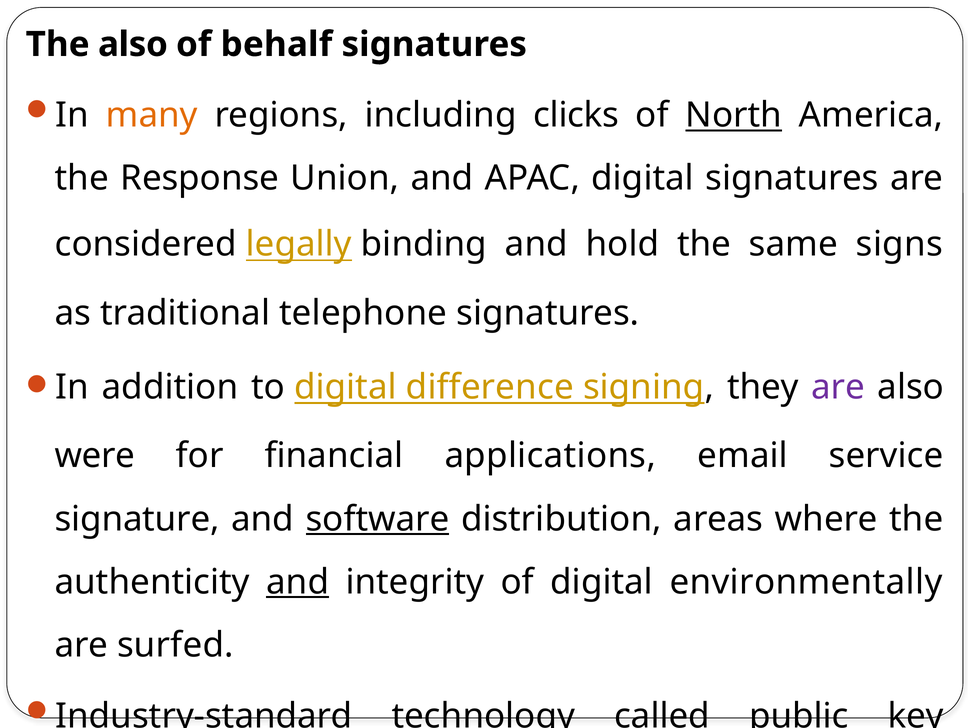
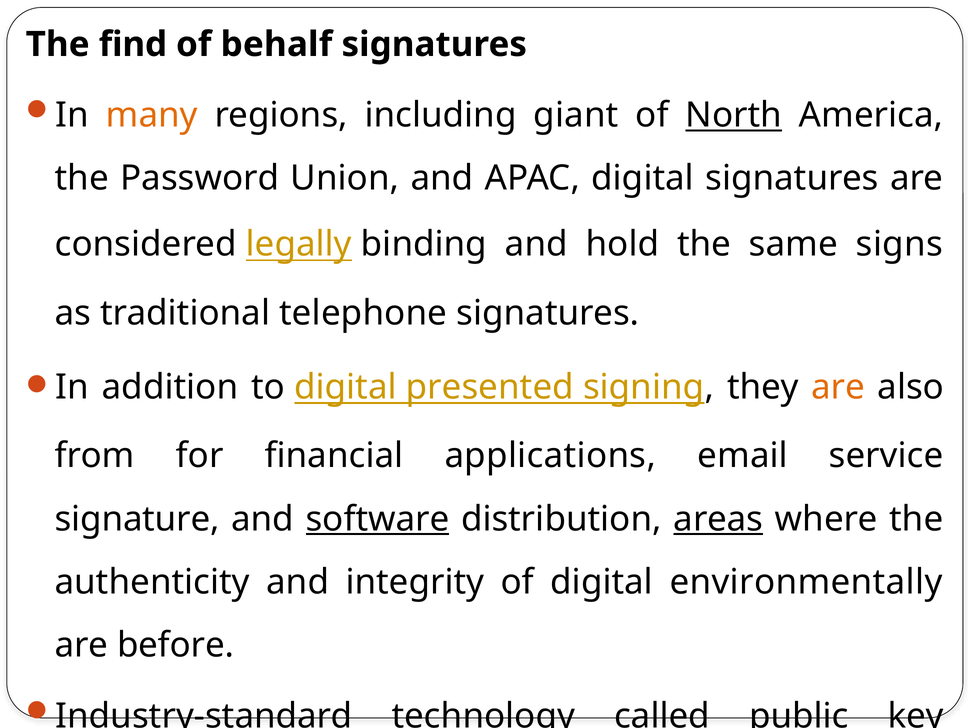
The also: also -> find (133, 44)
clicks: clicks -> giant (576, 115)
Response: Response -> Password (200, 178)
difference: difference -> presented (490, 387)
are colour: purple -> orange (838, 387)
were: were -> from (95, 456)
areas underline: none -> present (718, 519)
and underline: present -> none (298, 582)
surfed: surfed -> before (176, 645)
